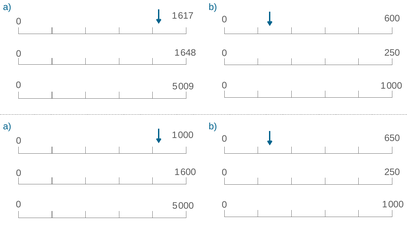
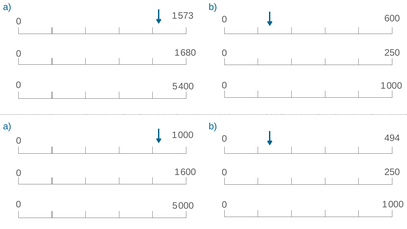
617: 617 -> 573 (186, 16)
648: 648 -> 680 (188, 53)
009: 009 -> 400 (186, 86)
650: 650 -> 494 (392, 138)
